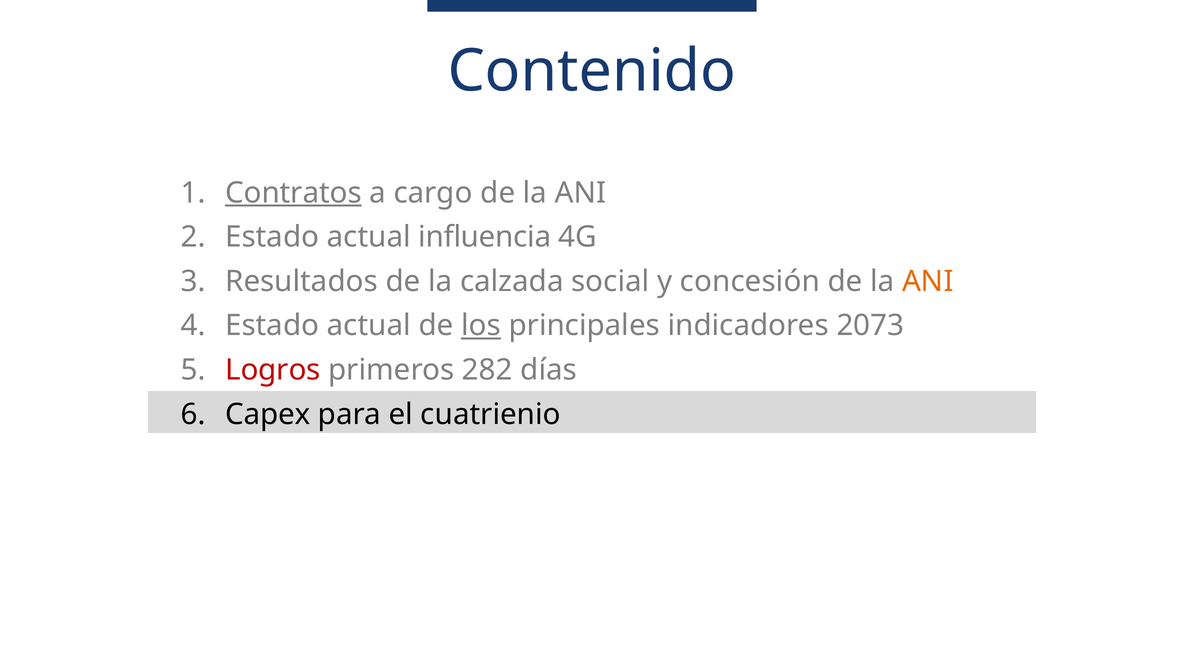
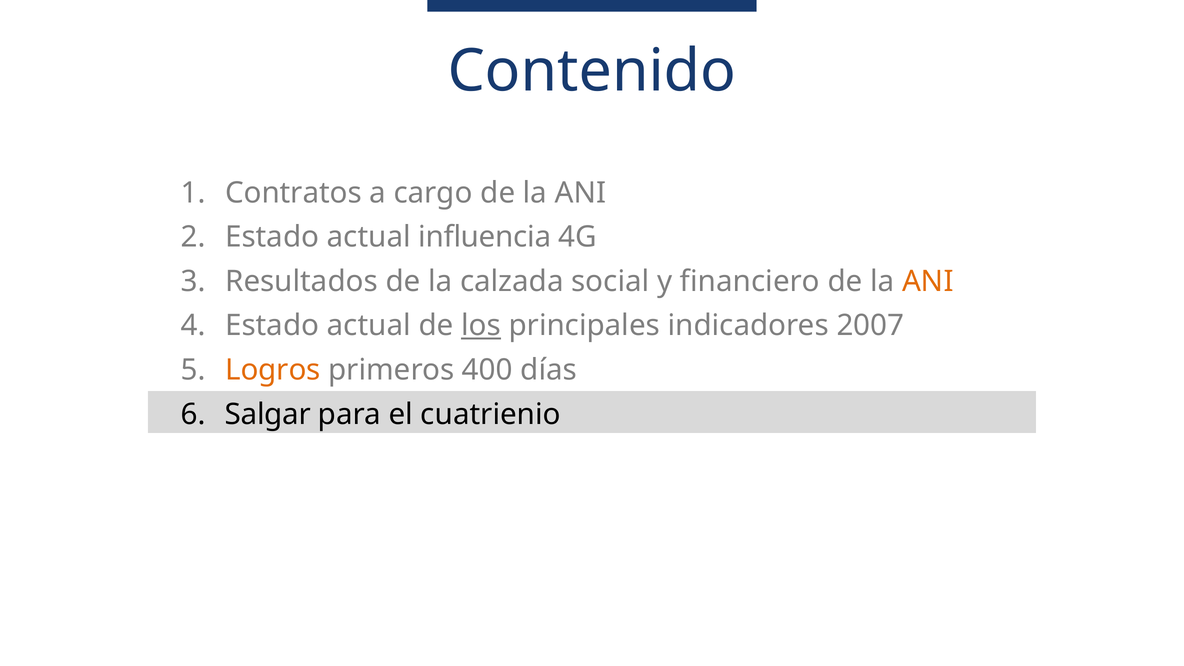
Contratos underline: present -> none (293, 193)
concesión: concesión -> financiero (750, 281)
2073: 2073 -> 2007 (870, 326)
Logros colour: red -> orange (273, 370)
282: 282 -> 400 (487, 370)
Capex: Capex -> Salgar (268, 414)
